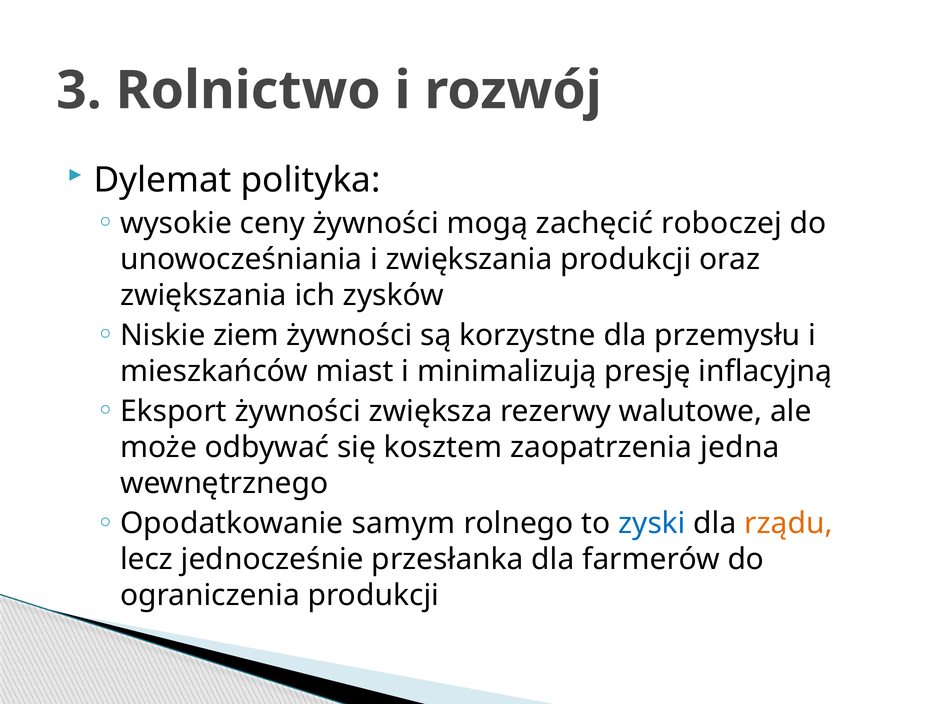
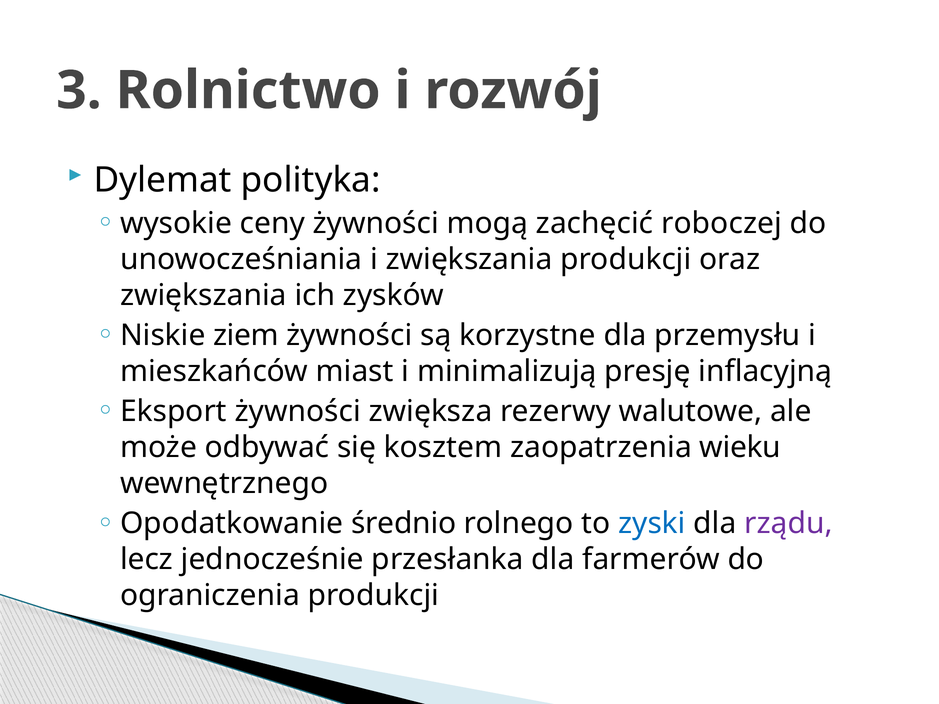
jedna: jedna -> wieku (740, 448)
samym: samym -> średnio (404, 524)
rządu colour: orange -> purple (788, 524)
